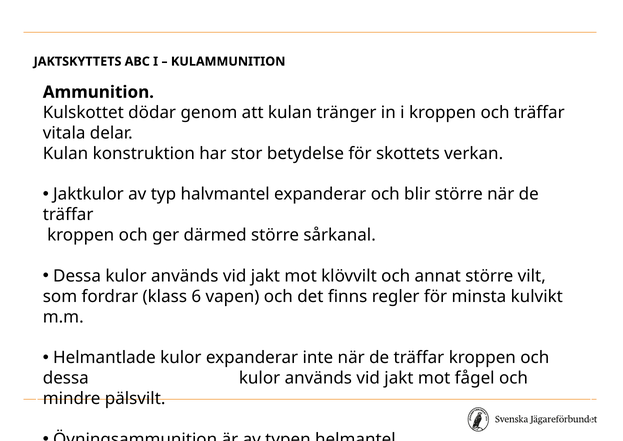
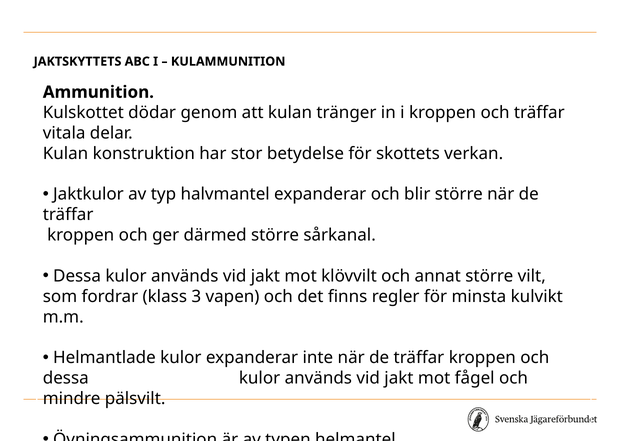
6: 6 -> 3 (196, 296)
